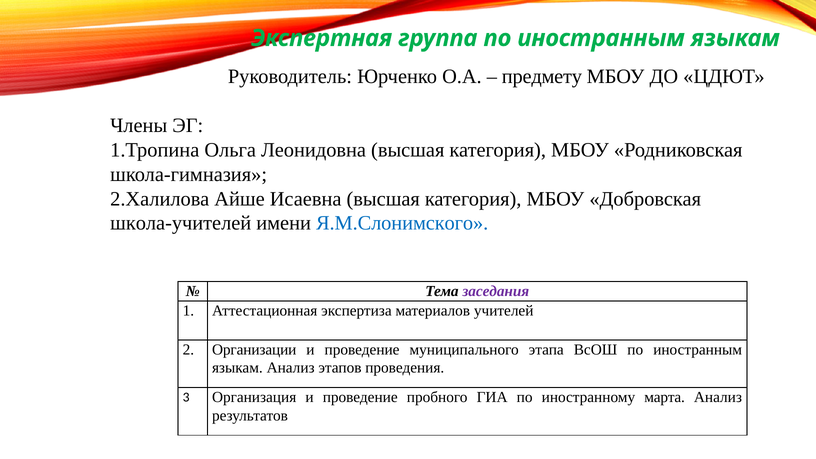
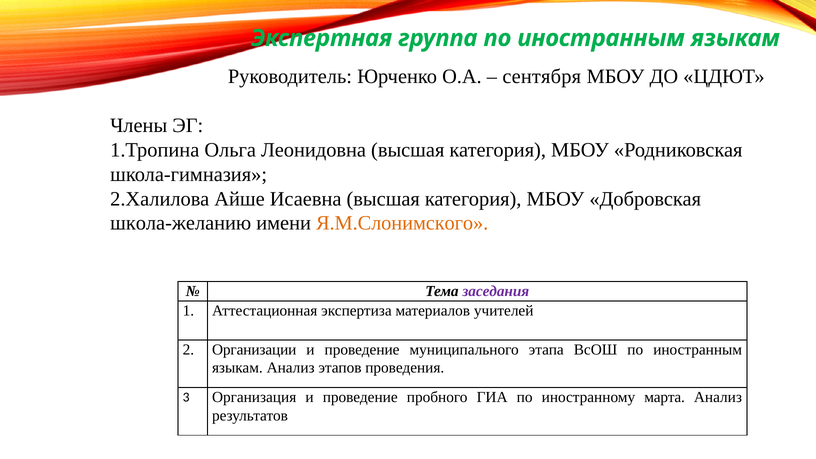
предмету: предмету -> сентября (542, 76)
школа-учителей: школа-учителей -> школа-желанию (181, 223)
Я.М.Слонимского colour: blue -> orange (402, 223)
